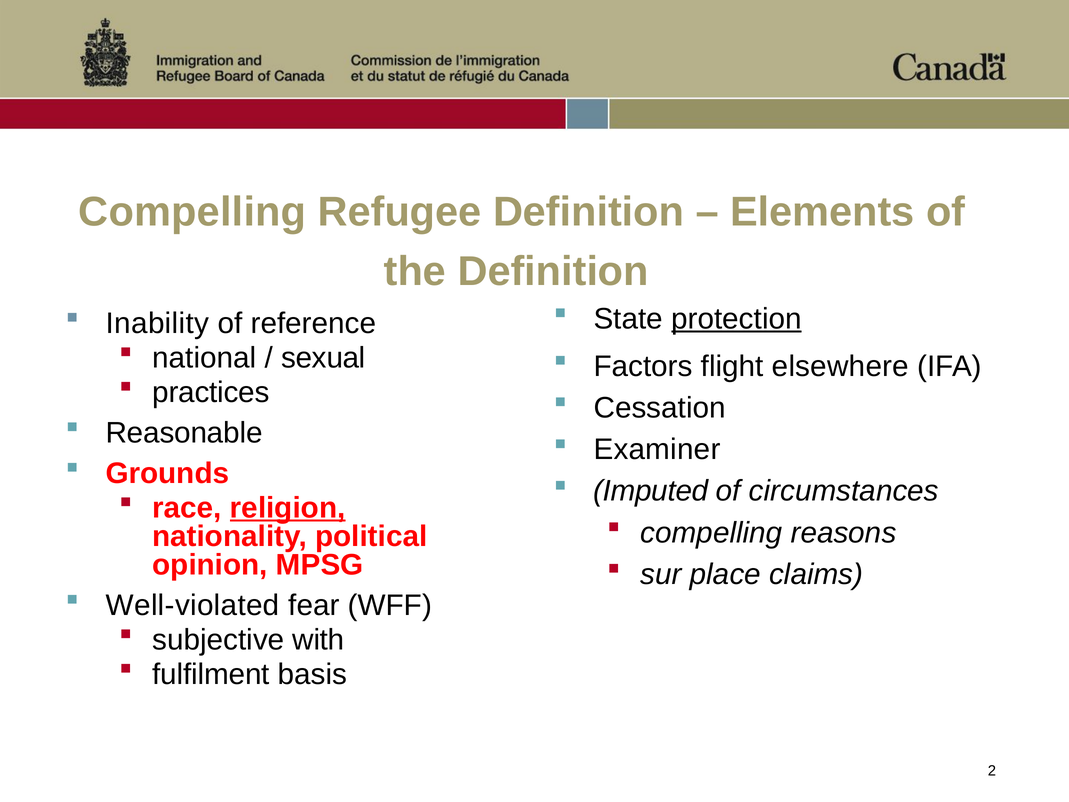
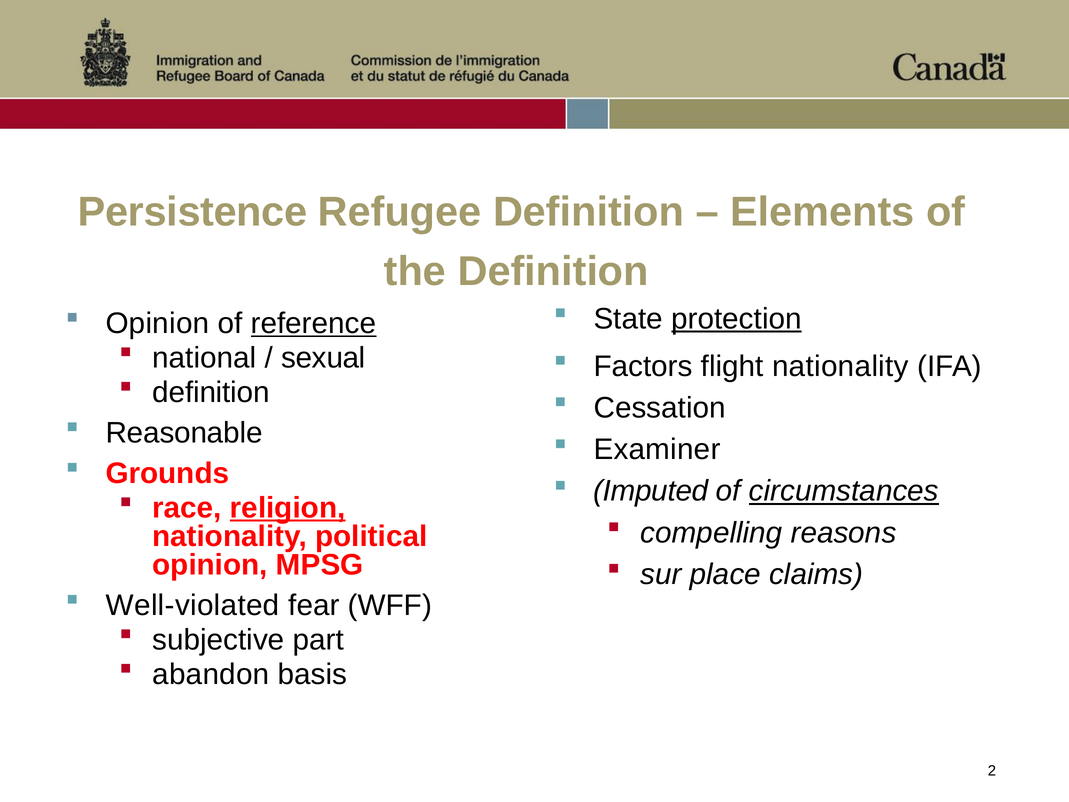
Compelling: Compelling -> Persistence (193, 212)
Inability: Inability -> Opinion (157, 323)
reference underline: none -> present (314, 323)
flight elsewhere: elsewhere -> nationality (840, 366)
practices: practices -> definition (211, 392)
circumstances underline: none -> present (844, 491)
with: with -> part (318, 640)
fulfilment: fulfilment -> abandon (211, 674)
